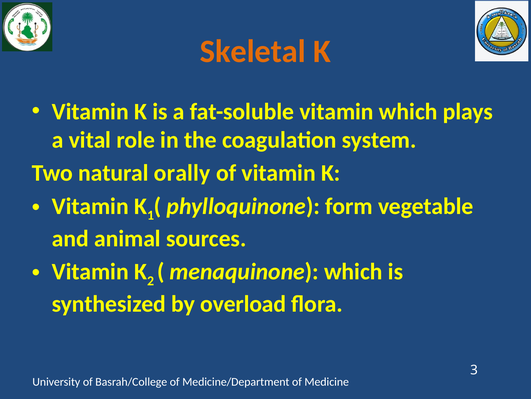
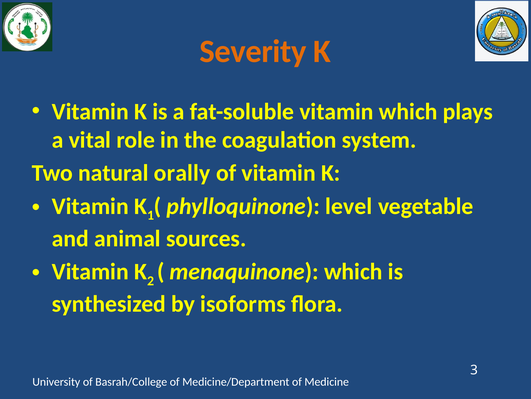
Skeletal: Skeletal -> Severity (253, 51)
form: form -> level (349, 206)
overload: overload -> isoforms (243, 303)
